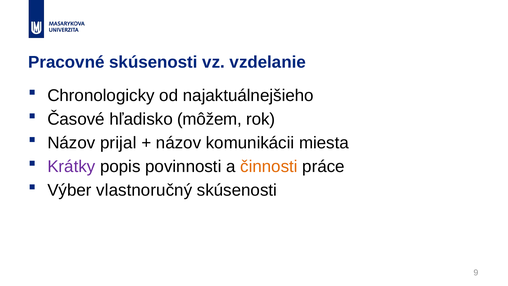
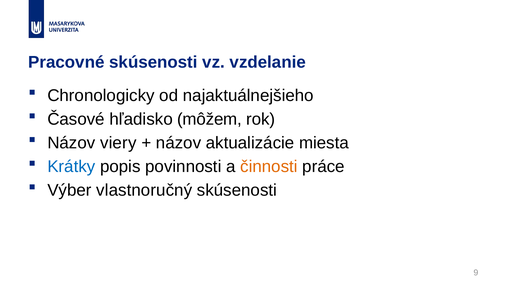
prijal: prijal -> viery (118, 143)
komunikácii: komunikácii -> aktualizácie (250, 143)
Krátky colour: purple -> blue (71, 167)
